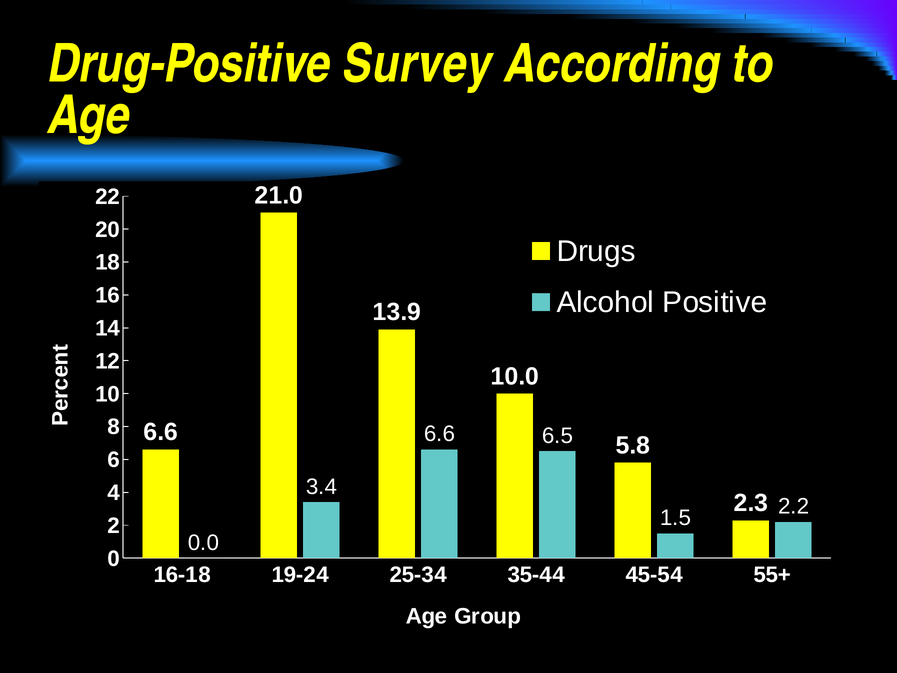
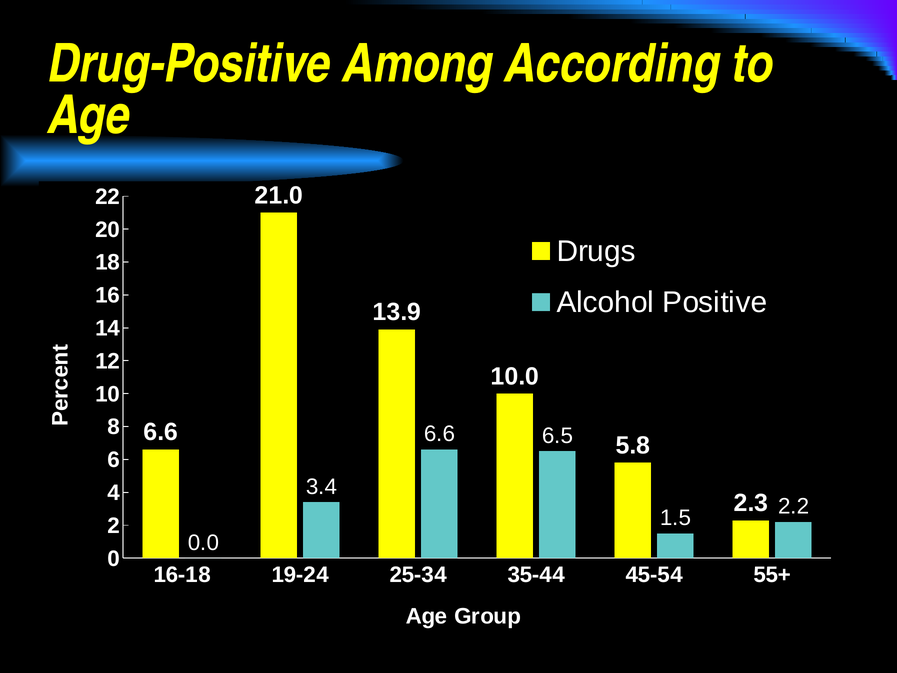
Survey: Survey -> Among (417, 64)
